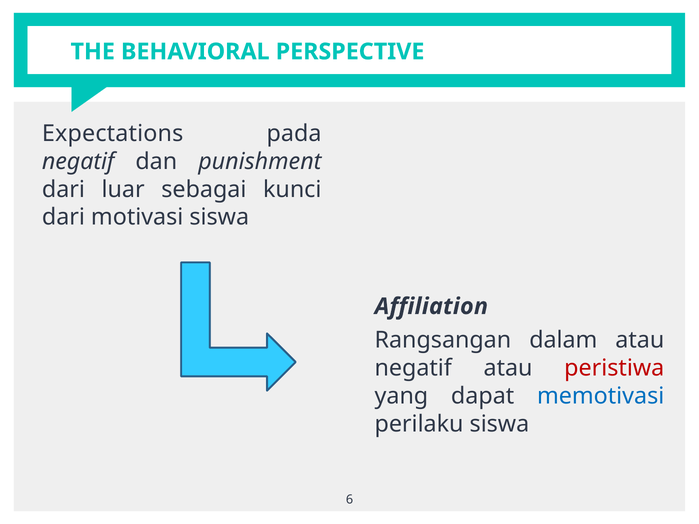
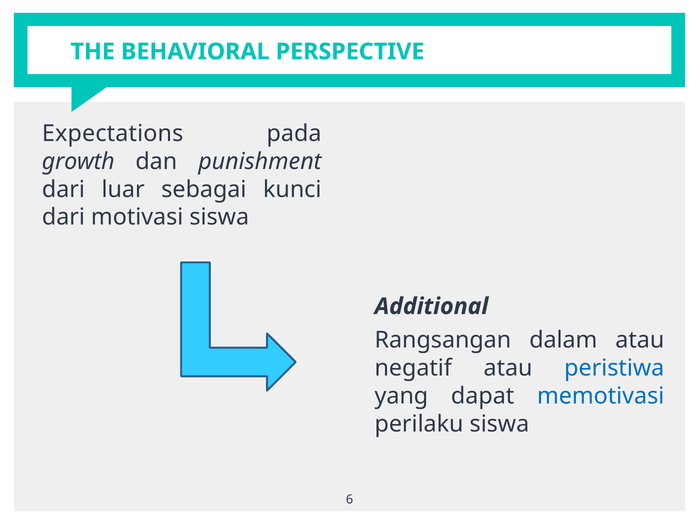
negatif: negatif -> growth (78, 161)
Affiliation: Affiliation -> Additional (431, 307)
peristiwa colour: red -> blue (614, 368)
